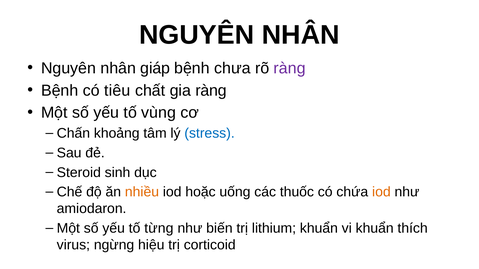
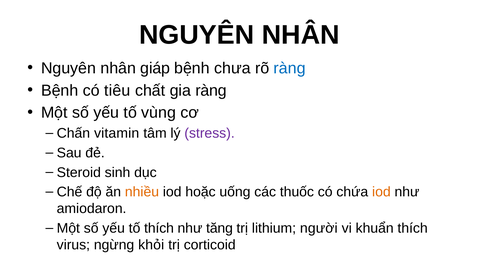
ràng colour: purple -> blue (290, 68)
khoảng: khoảng -> vitamin (117, 134)
stress colour: blue -> purple (210, 134)
tố từng: từng -> thích (159, 229)
biến: biến -> tăng (219, 229)
lithium khuẩn: khuẩn -> người (319, 229)
hiệu: hiệu -> khỏi (151, 245)
